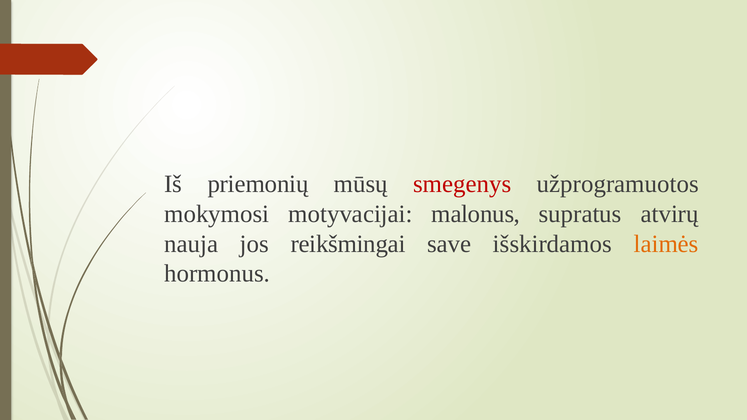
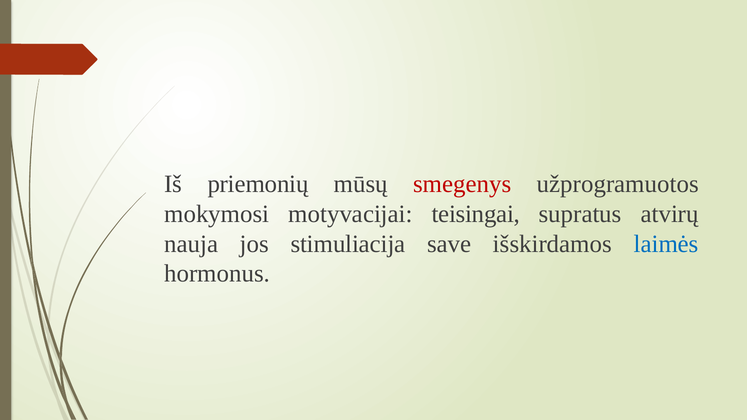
malonus: malonus -> teisingai (476, 214)
reikšmingai: reikšmingai -> stimuliacija (348, 244)
laimės colour: orange -> blue (666, 244)
